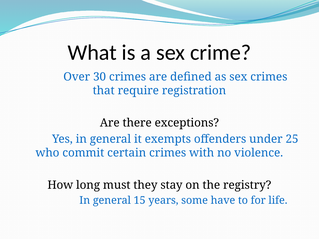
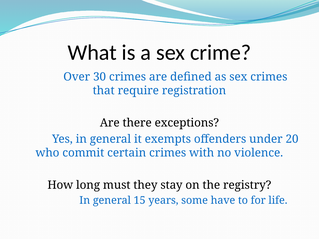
25: 25 -> 20 (292, 139)
